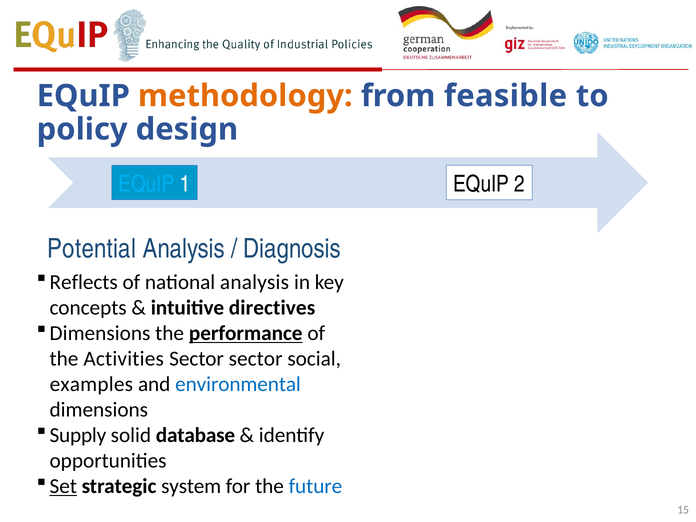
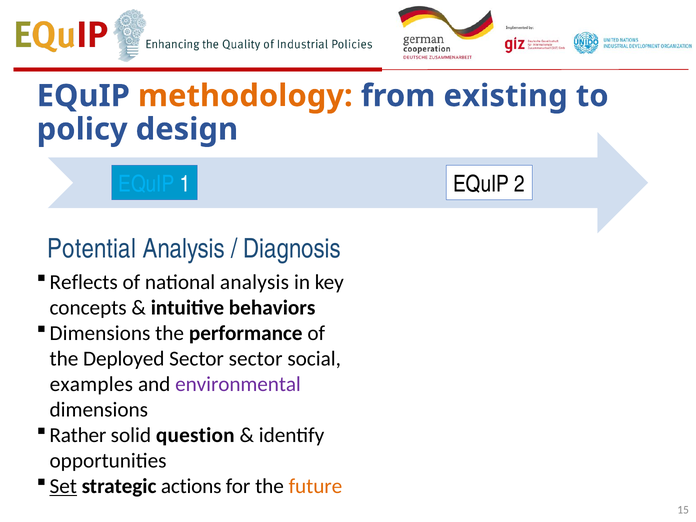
feasible: feasible -> existing (506, 96)
directives: directives -> behaviors (272, 308)
performance underline: present -> none (246, 333)
Activities: Activities -> Deployed (124, 359)
environmental colour: blue -> purple (238, 384)
Supply: Supply -> Rather (78, 435)
database: database -> question (195, 435)
system: system -> actions (191, 486)
future colour: blue -> orange (315, 486)
